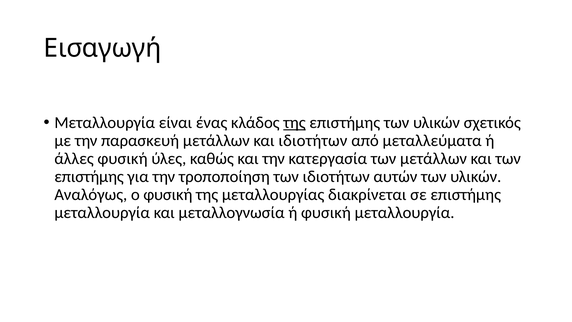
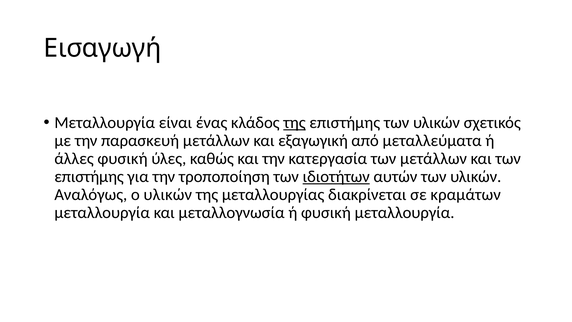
και ιδιοτήτων: ιδιοτήτων -> εξαγωγική (313, 141)
ιδιοτήτων underline: none -> present (336, 177)
ο φυσική: φυσική -> υλικών (168, 195)
σε επιστήμης: επιστήμης -> κραμάτων (466, 195)
